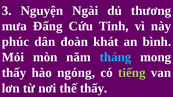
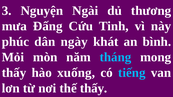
đoàn: đoàn -> ngày (74, 42)
ngóng: ngóng -> xuống (76, 73)
tiếng colour: light green -> light blue (132, 73)
